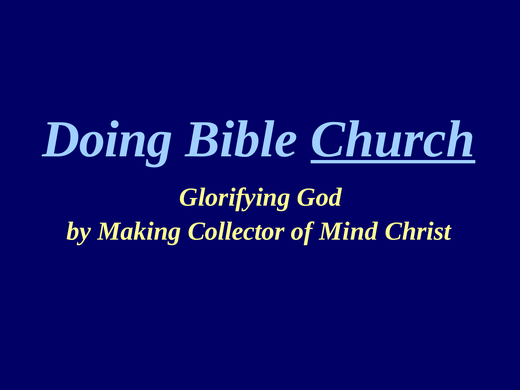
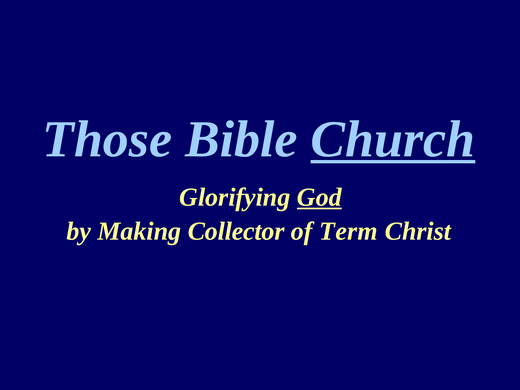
Doing: Doing -> Those (107, 139)
God underline: none -> present (319, 197)
Mind: Mind -> Term (349, 231)
